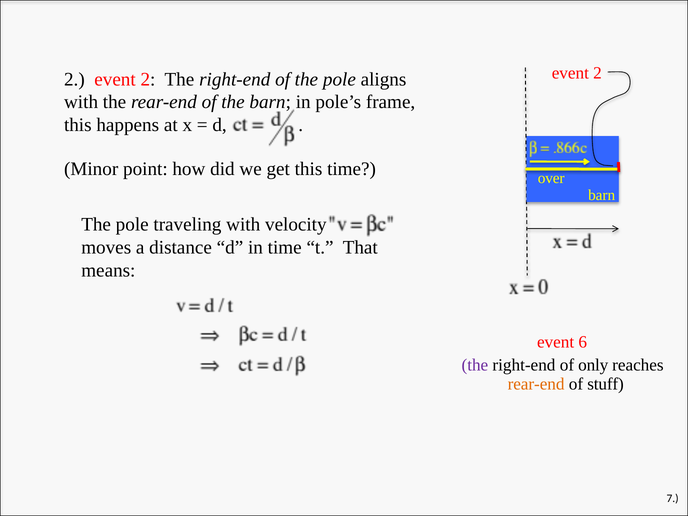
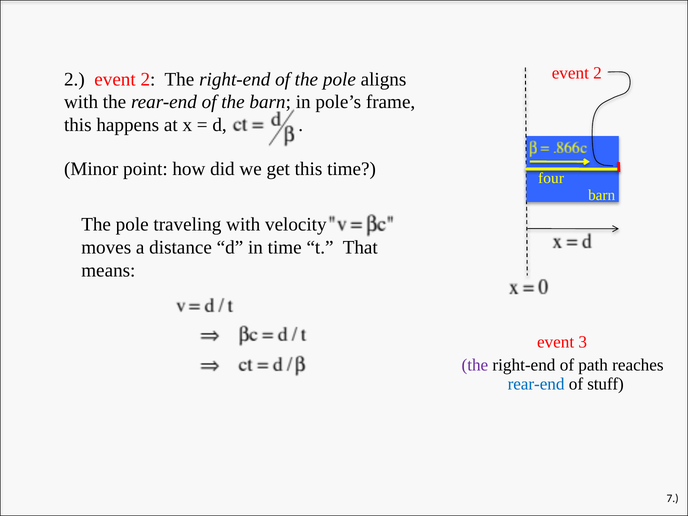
over: over -> four (551, 178)
6: 6 -> 3 (583, 342)
only: only -> path (593, 365)
rear-end colour: orange -> blue (536, 384)
